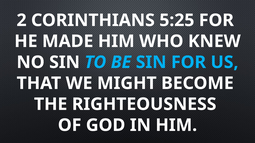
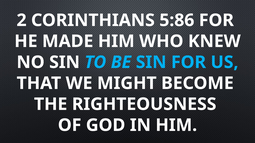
5:25: 5:25 -> 5:86 (177, 20)
